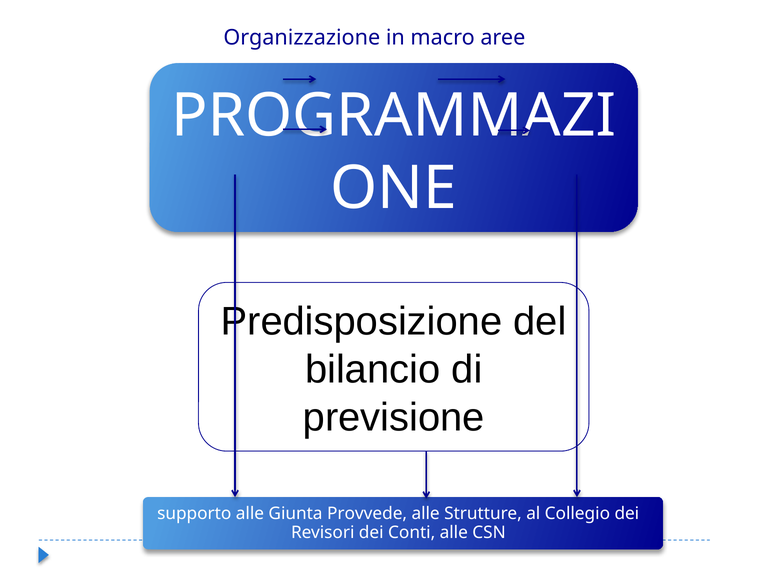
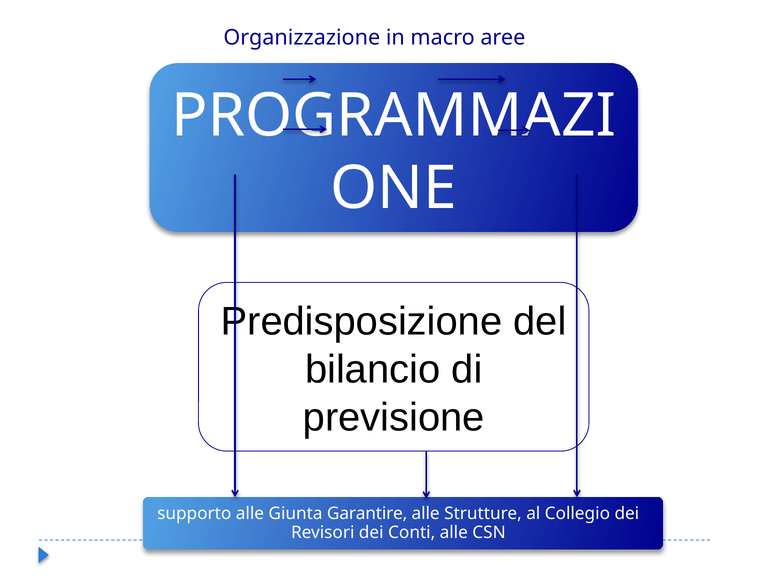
Provvede: Provvede -> Garantire (367, 513)
